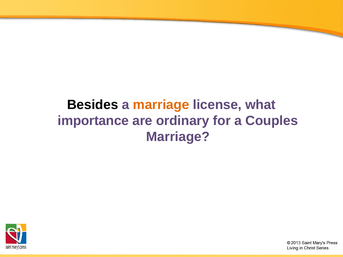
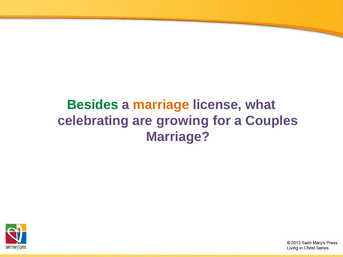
Besides colour: black -> green (93, 105)
importance: importance -> celebrating (93, 121)
ordinary: ordinary -> growing (183, 121)
